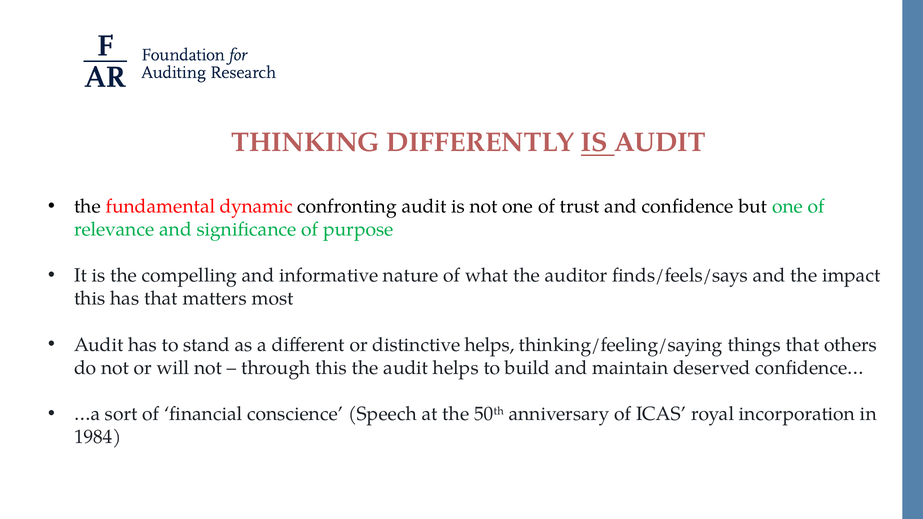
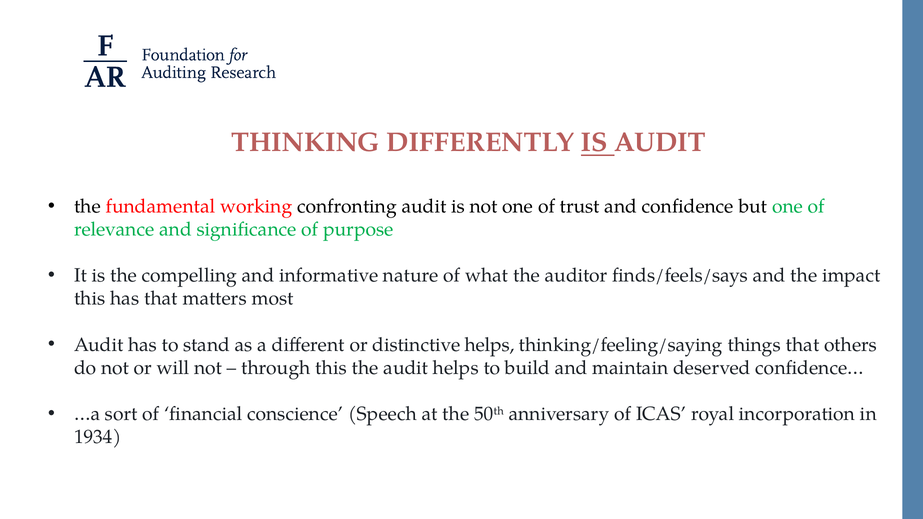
dynamic: dynamic -> working (256, 206)
1984: 1984 -> 1934 (98, 437)
